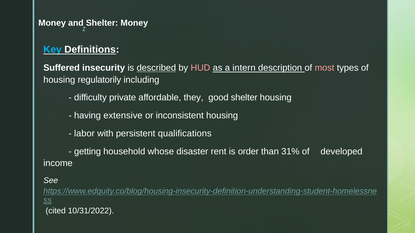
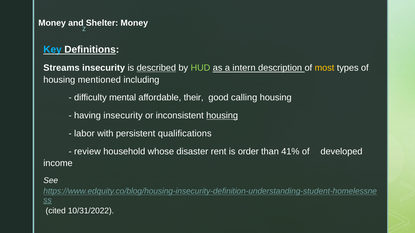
Suffered: Suffered -> Streams (62, 68)
HUD colour: pink -> light green (200, 68)
most colour: pink -> yellow (325, 68)
regulatorily: regulatorily -> mentioned (99, 80)
private: private -> mental (123, 98)
they: they -> their (194, 98)
good shelter: shelter -> calling (244, 98)
having extensive: extensive -> insecurity (123, 116)
housing underline: none -> present (222, 116)
getting: getting -> review (87, 152)
31%: 31% -> 41% (290, 152)
